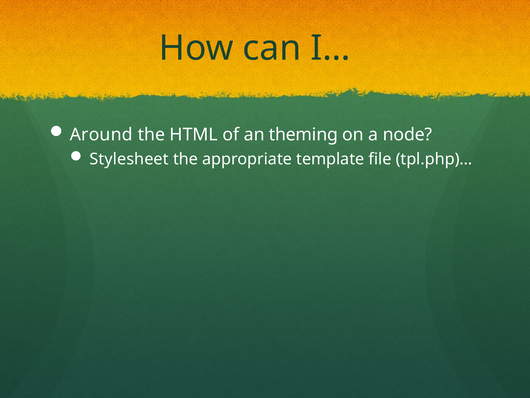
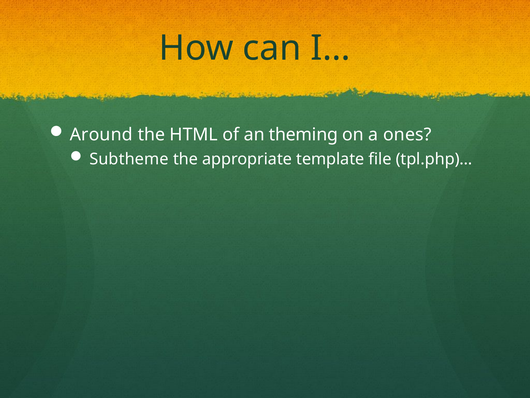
node: node -> ones (407, 134)
Stylesheet: Stylesheet -> Subtheme (129, 159)
